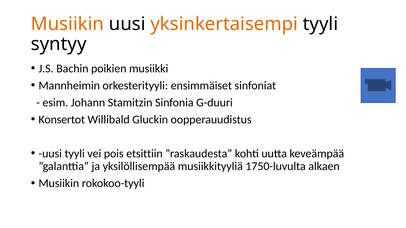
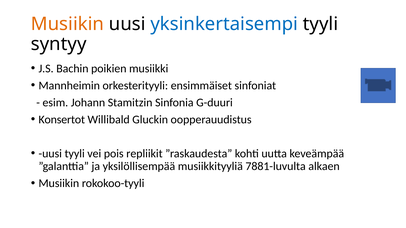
yksinkertaisempi colour: orange -> blue (224, 24)
etsittiin: etsittiin -> repliikit (144, 154)
1750-luvulta: 1750-luvulta -> 7881-luvulta (276, 167)
